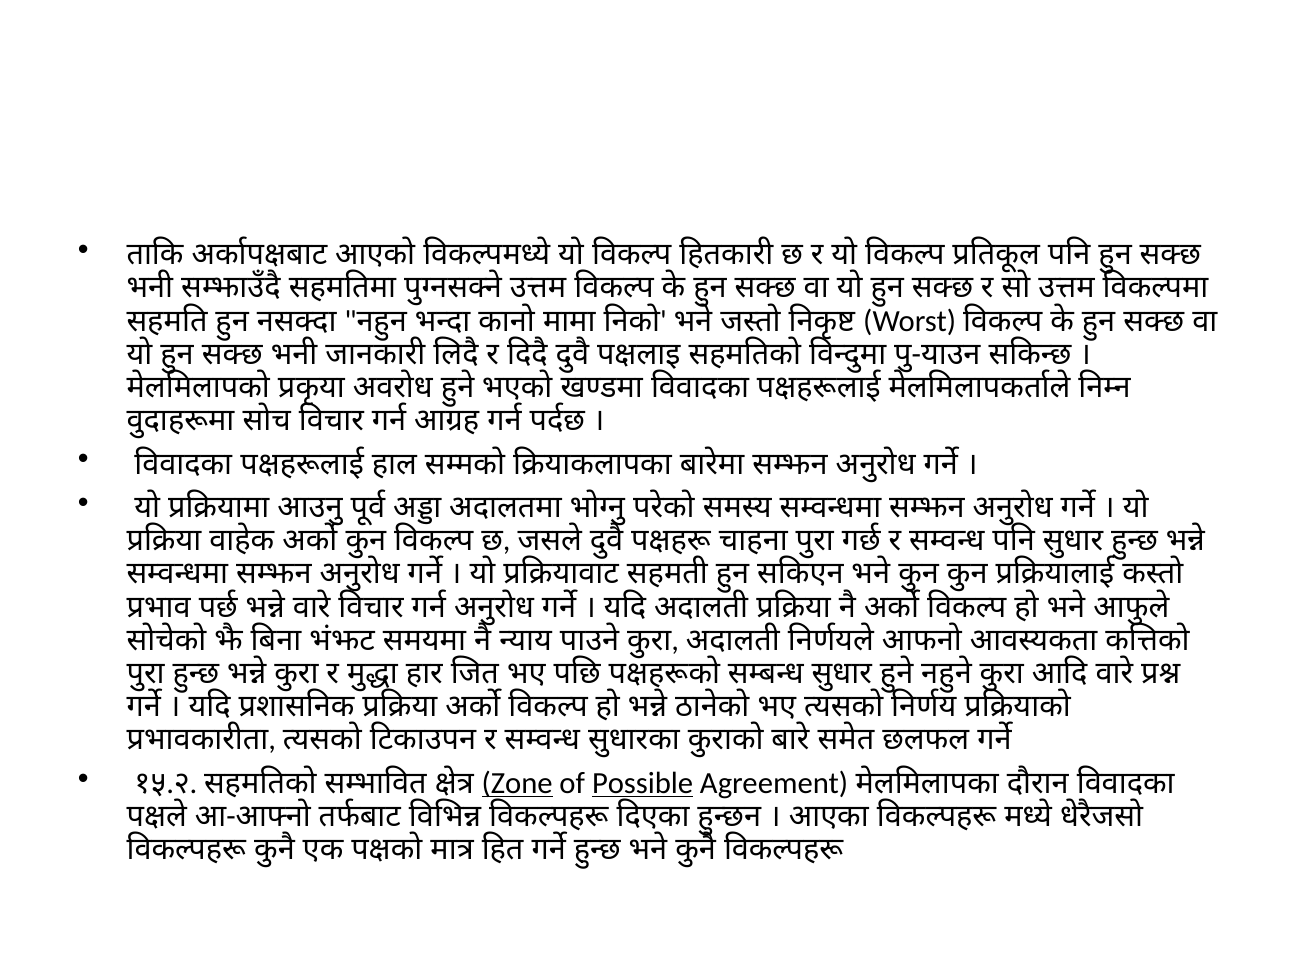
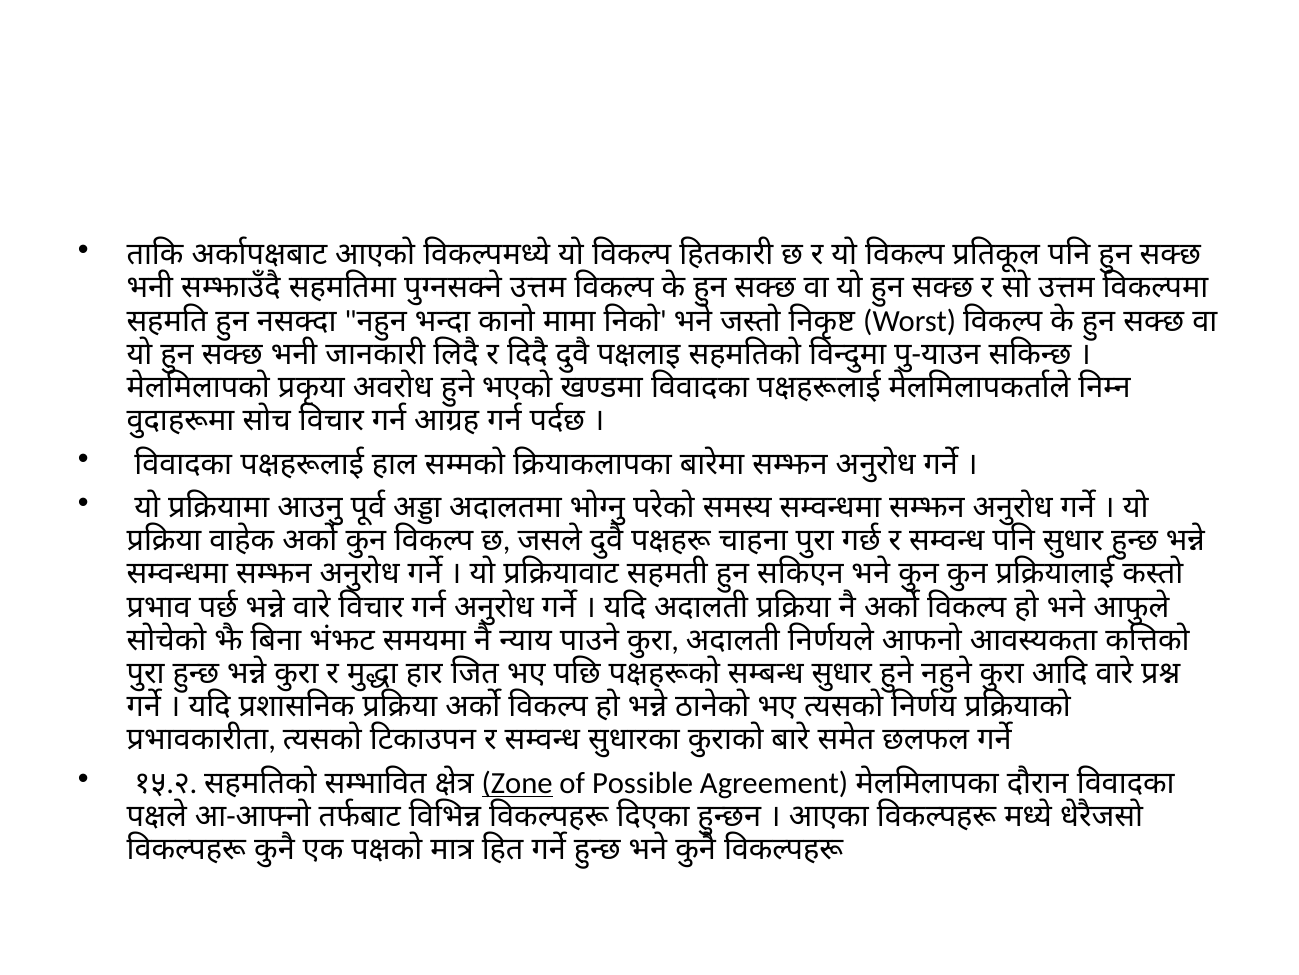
Possible underline: present -> none (643, 783)
